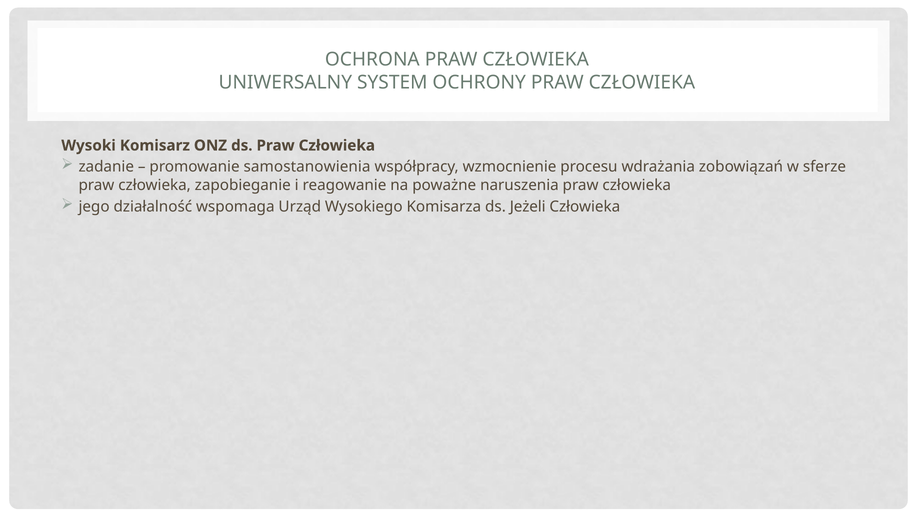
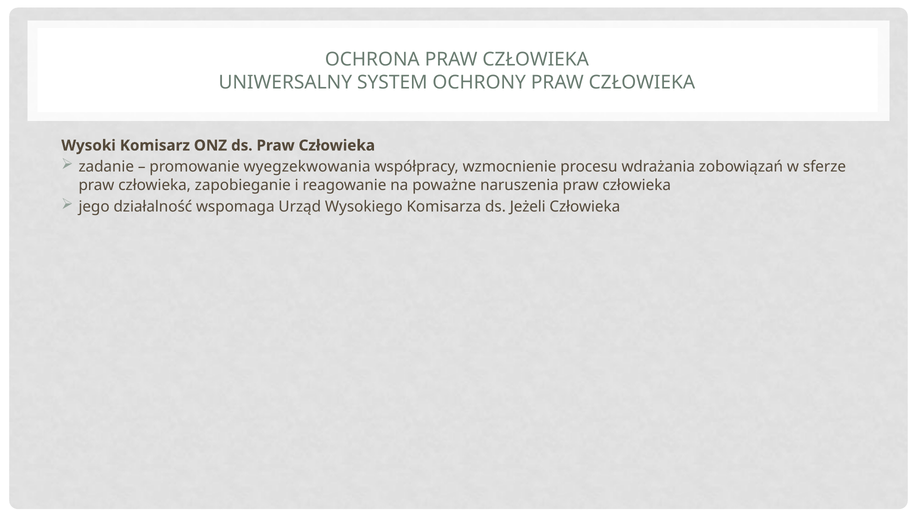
samostanowienia: samostanowienia -> wyegzekwowania (307, 167)
